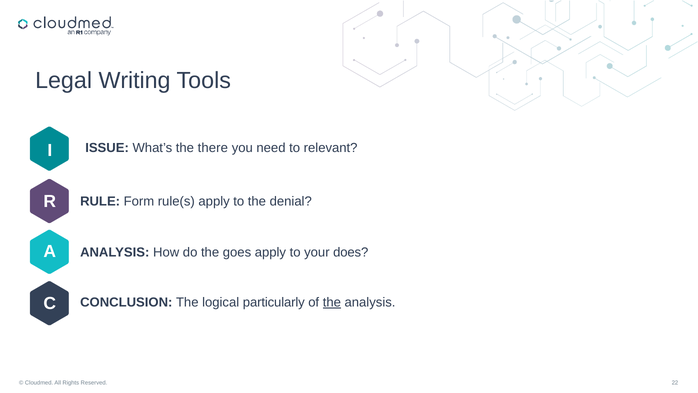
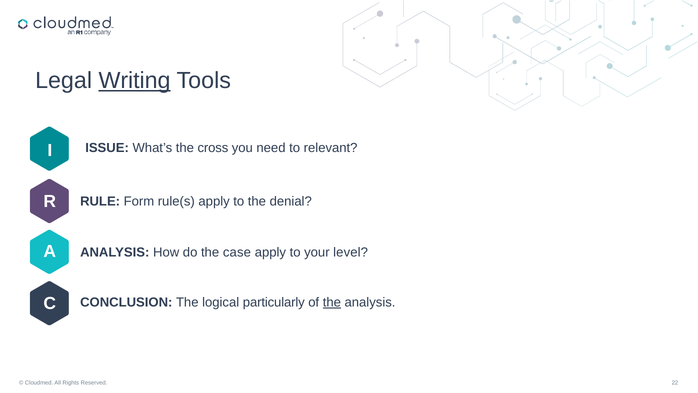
Writing underline: none -> present (135, 81)
there: there -> cross (213, 148)
goes: goes -> case (237, 252)
does: does -> level (351, 252)
